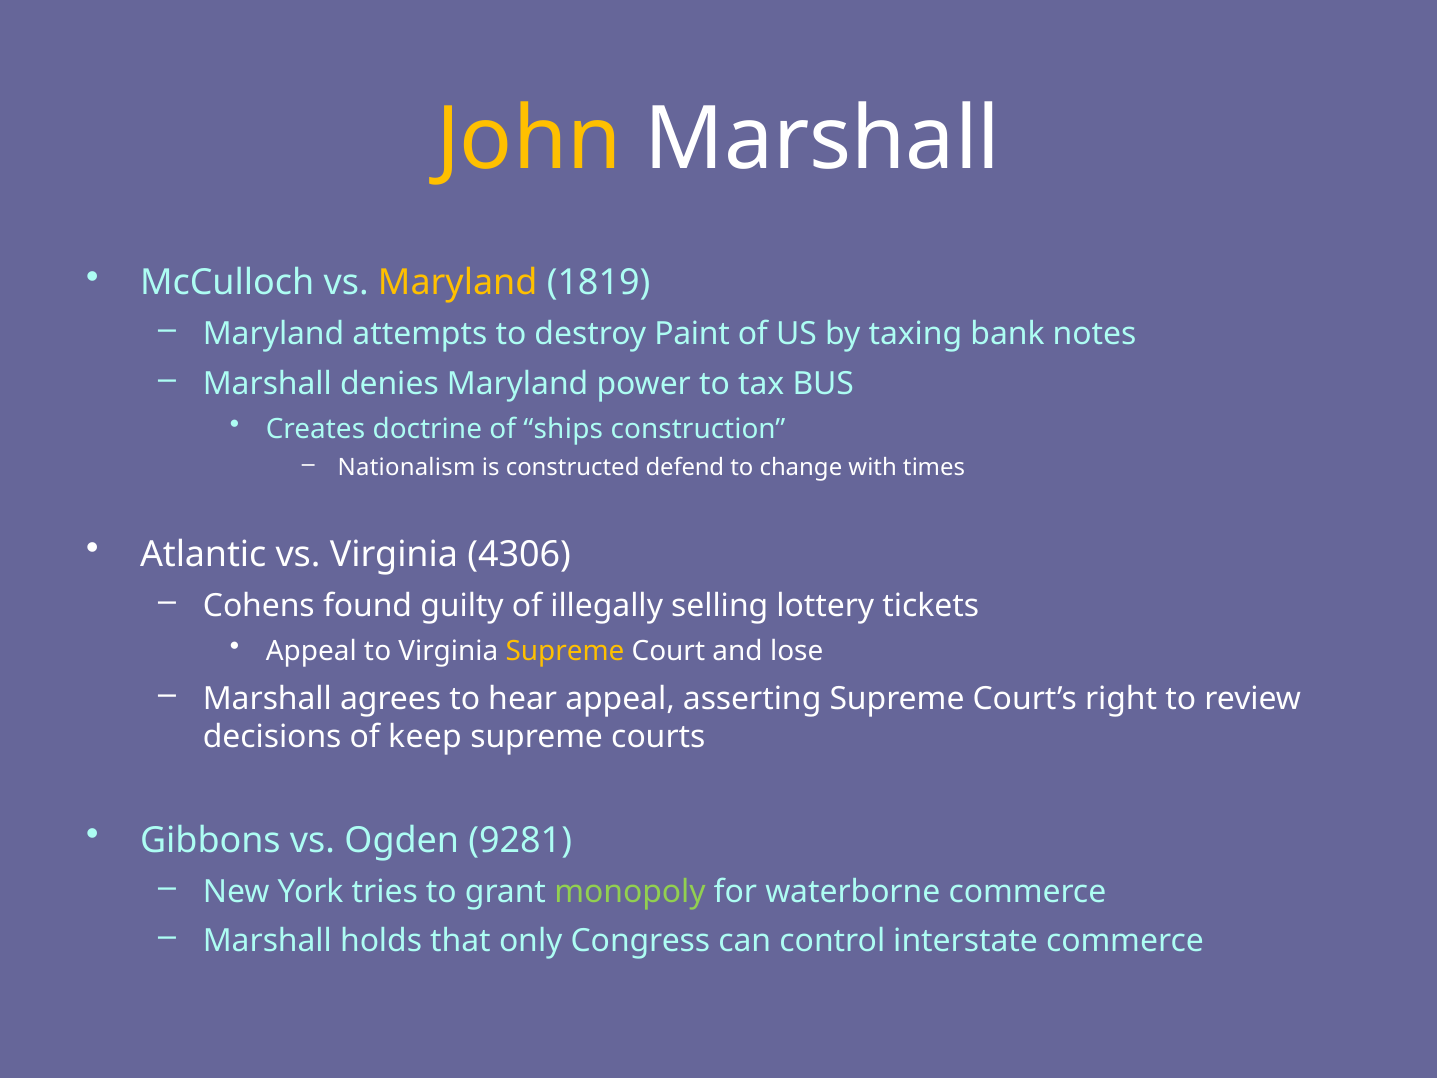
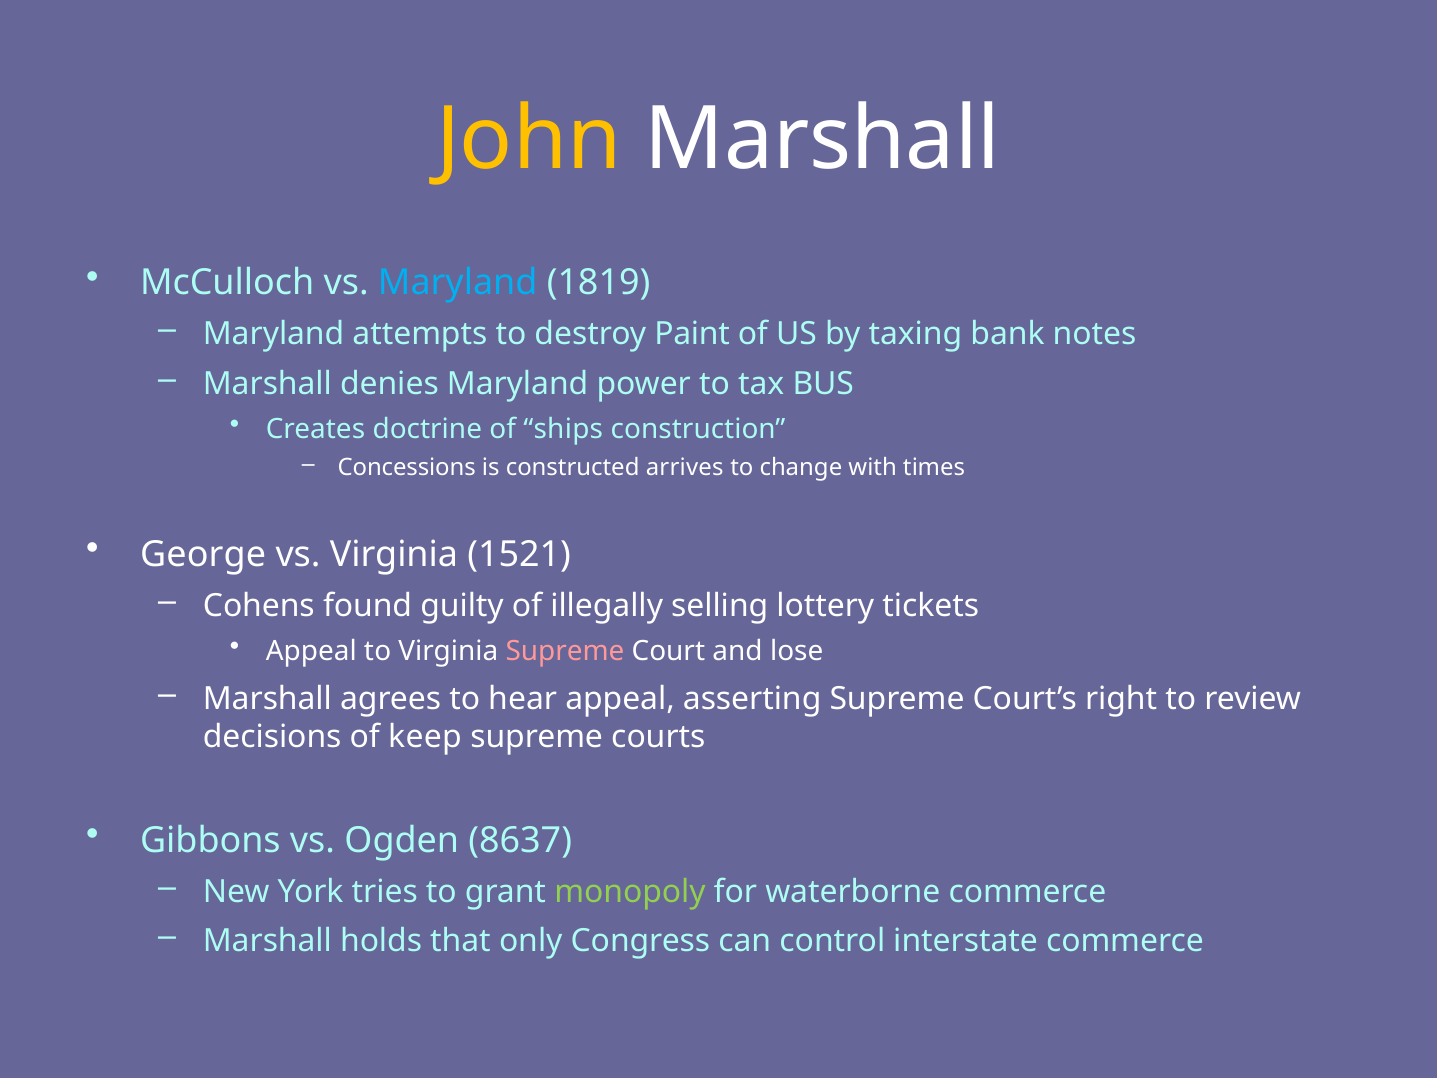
Maryland colour: yellow -> light blue (458, 283)
Nationalism: Nationalism -> Concessions (407, 468)
defend: defend -> arrives (685, 468)
Atlantic: Atlantic -> George (203, 554)
4306: 4306 -> 1521 (519, 554)
Supreme colour: yellow -> pink (565, 651)
9281: 9281 -> 8637 (520, 840)
